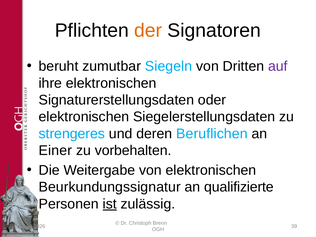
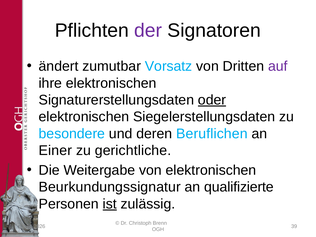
der colour: orange -> purple (148, 31)
beruht: beruht -> ändert (59, 66)
Siegeln: Siegeln -> Vorsatz (169, 66)
oder underline: none -> present (212, 100)
strengeres: strengeres -> besondere (72, 134)
vorbehalten: vorbehalten -> gerichtliche (133, 151)
